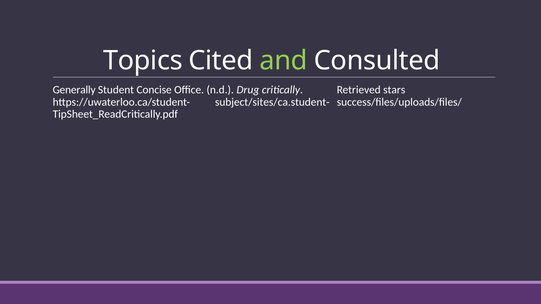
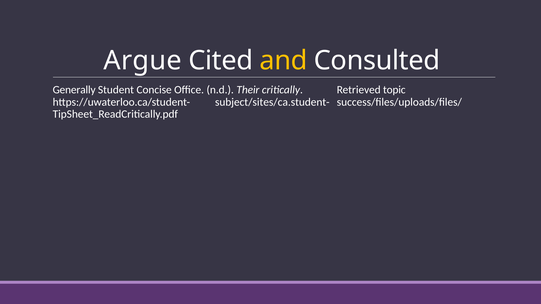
Topics: Topics -> Argue (143, 61)
and colour: light green -> yellow (284, 61)
Drug: Drug -> Their (248, 90)
stars: stars -> topic (394, 90)
